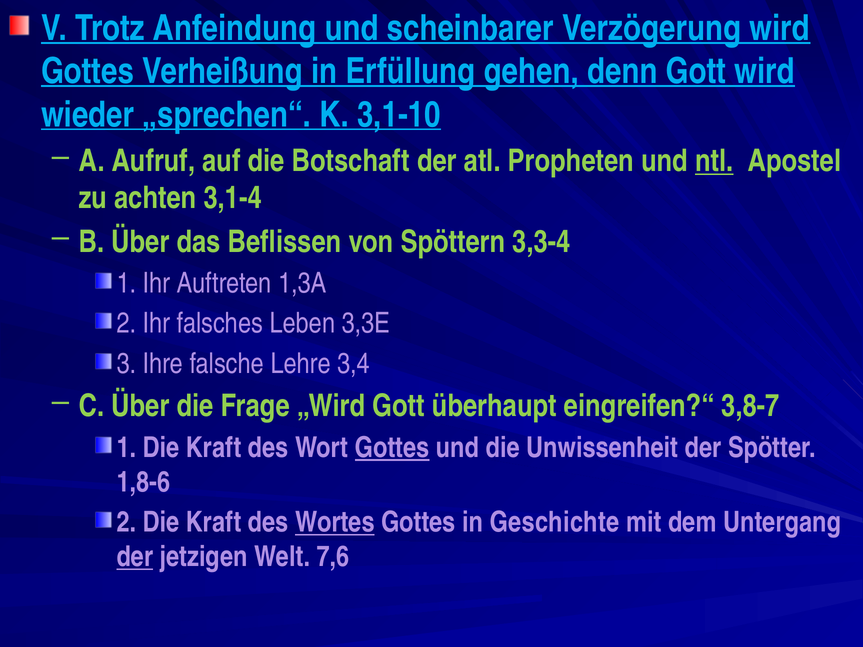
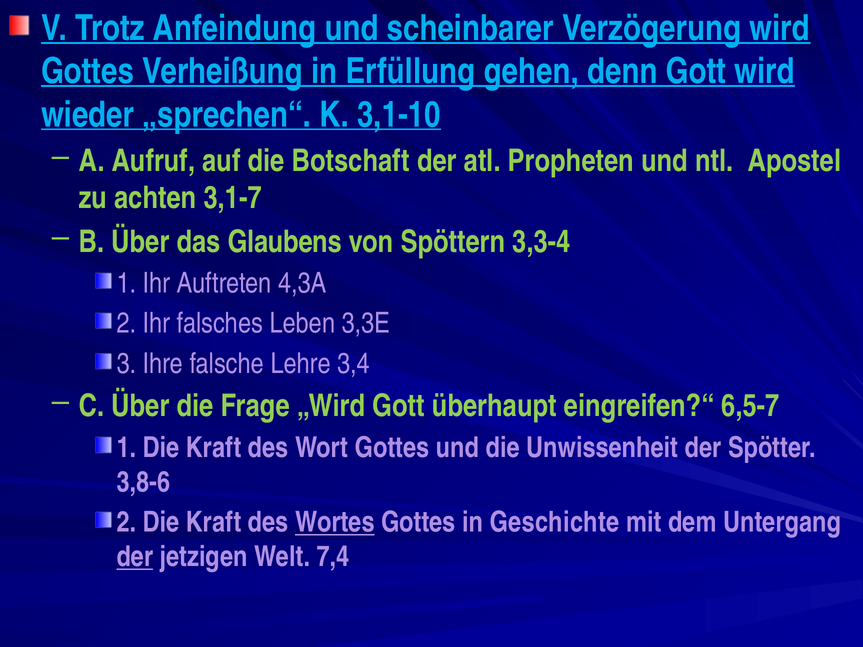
ntl underline: present -> none (714, 161)
3,1-4: 3,1-4 -> 3,1-7 (233, 198)
Beflissen: Beflissen -> Glaubens (285, 242)
1,3A: 1,3A -> 4,3A (302, 283)
3,8-7: 3,8-7 -> 6,5-7 (751, 406)
Gottes underline: present -> none (392, 448)
1,8-6: 1,8-6 -> 3,8-6 (143, 482)
7,6: 7,6 -> 7,4 (333, 557)
